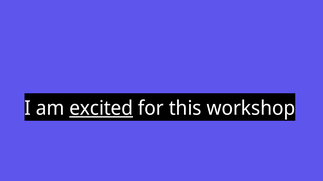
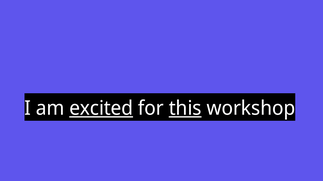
this underline: none -> present (185, 109)
